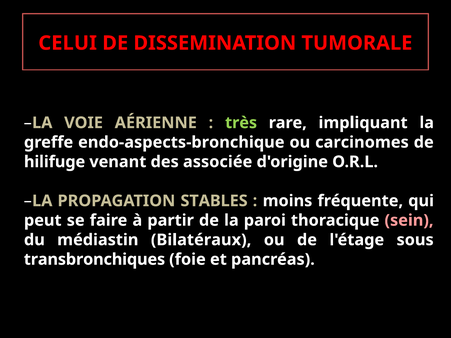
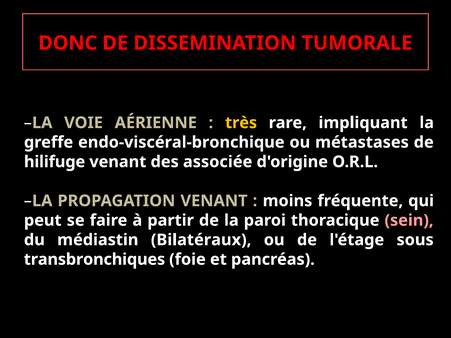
CELUI: CELUI -> DONC (68, 43)
très colour: light green -> yellow (241, 123)
endo-aspects-bronchique: endo-aspects-bronchique -> endo-viscéral-bronchique (181, 142)
carcinomes: carcinomes -> métastases (362, 142)
PROPAGATION STABLES: STABLES -> VENANT (214, 201)
